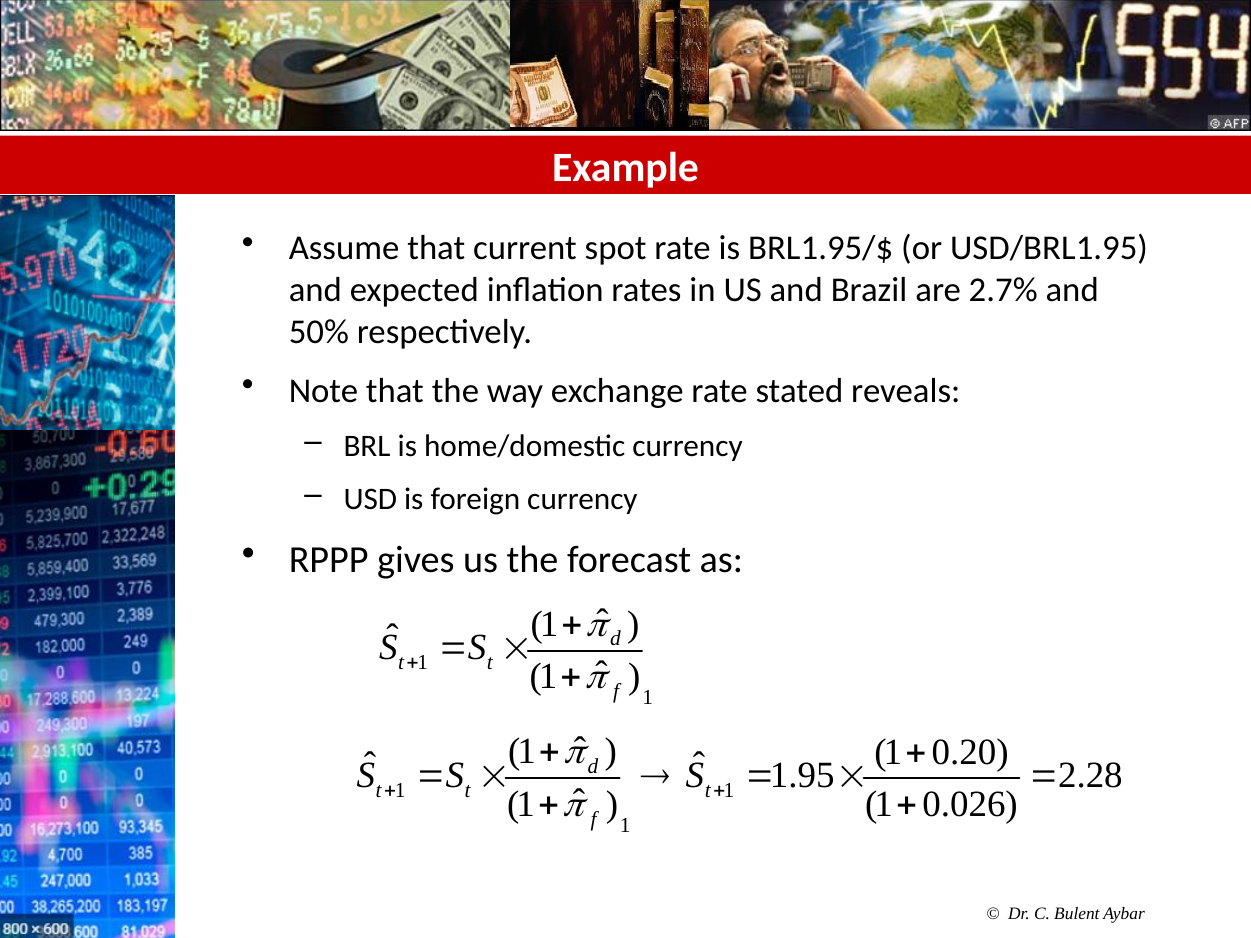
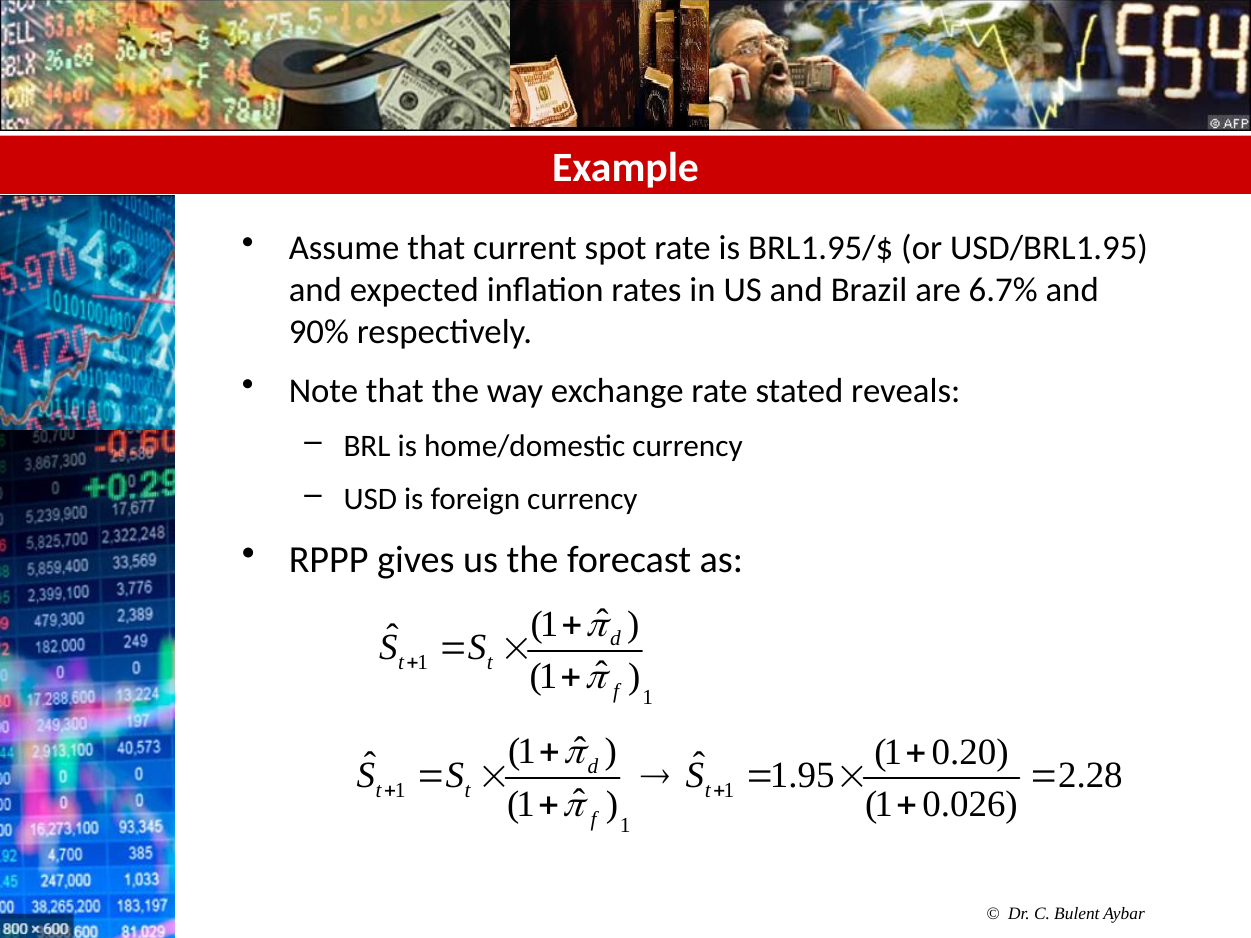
2.7%: 2.7% -> 6.7% (1003, 290)
50%: 50% -> 90% (319, 332)
